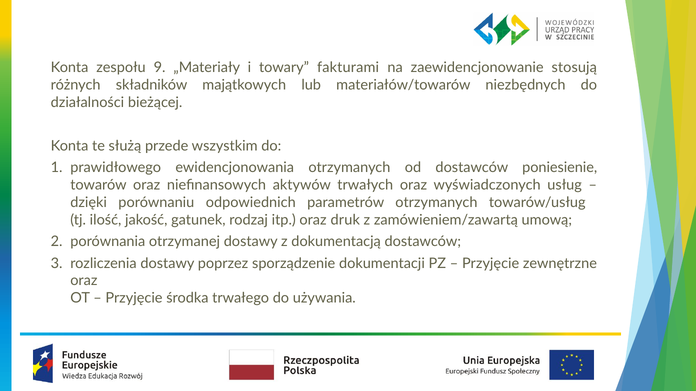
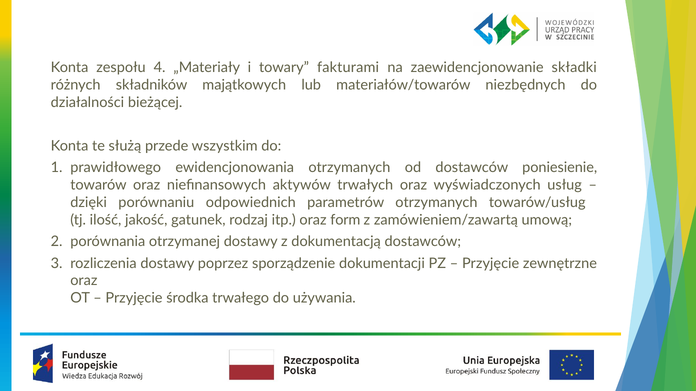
9: 9 -> 4 (160, 68)
stosują: stosują -> składki (574, 68)
druk: druk -> form (345, 220)
